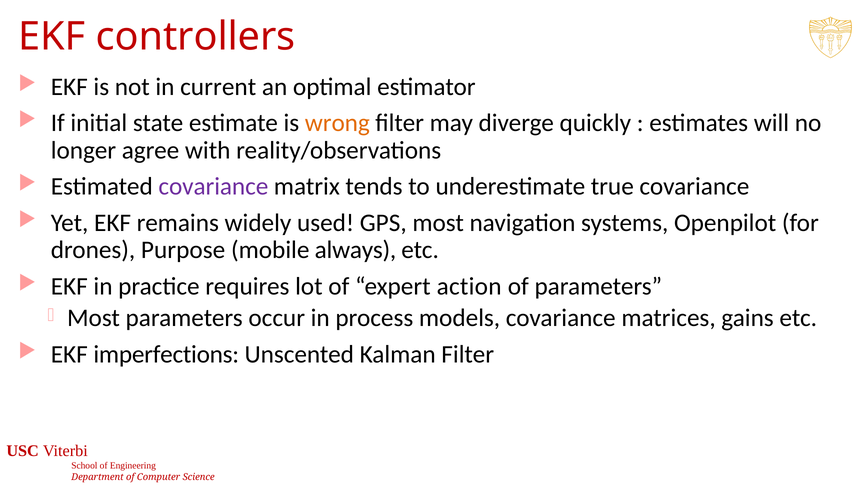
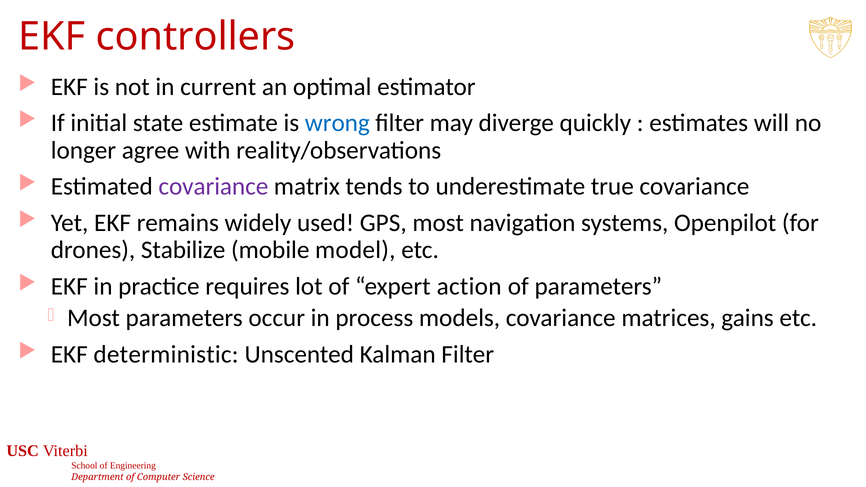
wrong colour: orange -> blue (337, 123)
Purpose: Purpose -> Stabilize (183, 250)
always: always -> model (355, 250)
imperfections: imperfections -> deterministic (166, 354)
